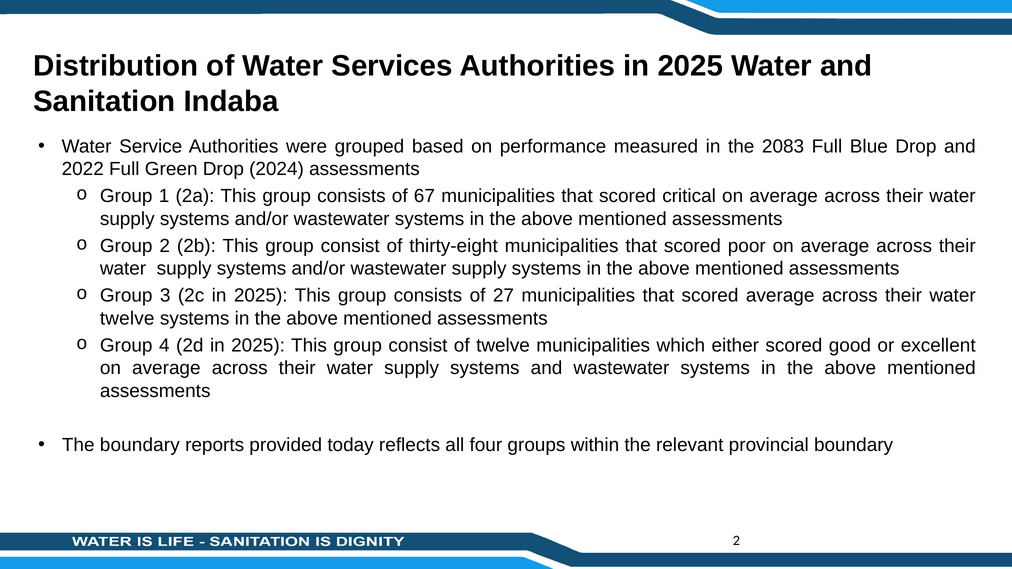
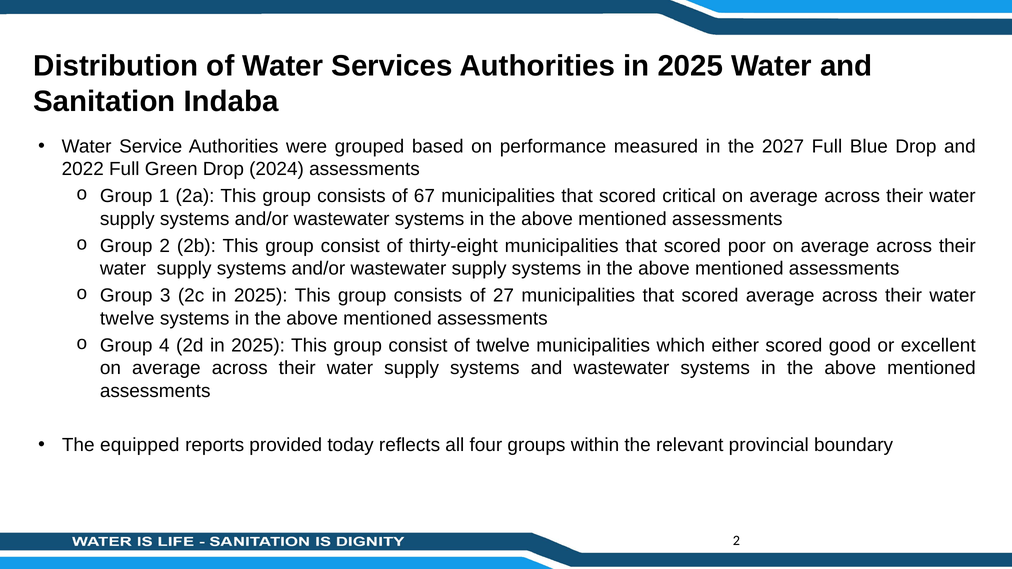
2083: 2083 -> 2027 (783, 146)
The boundary: boundary -> equipped (140, 445)
